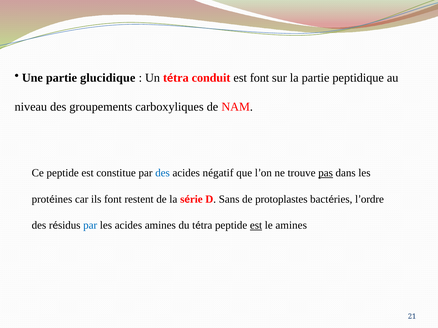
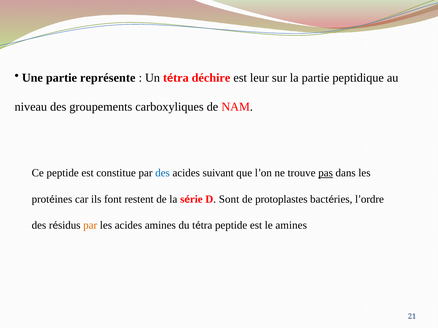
glucidique: glucidique -> représente (108, 78)
conduit: conduit -> déchire (211, 78)
est font: font -> leur (259, 78)
négatif: négatif -> suivant (218, 173)
Sans: Sans -> Sont (229, 199)
par colour: blue -> orange (90, 226)
est underline: present -> none (256, 226)
